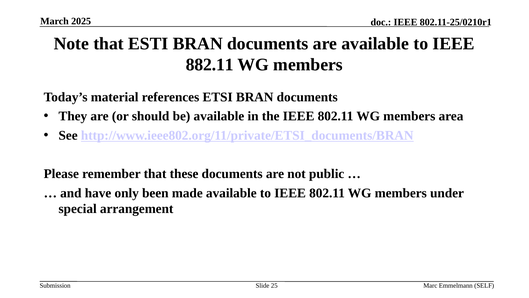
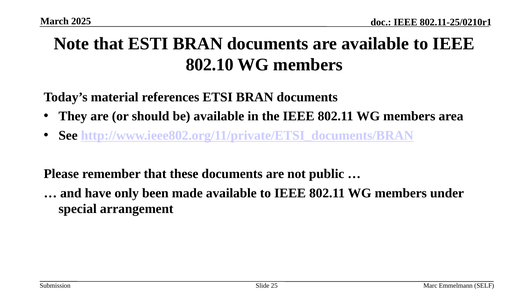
882.11: 882.11 -> 802.10 (210, 65)
